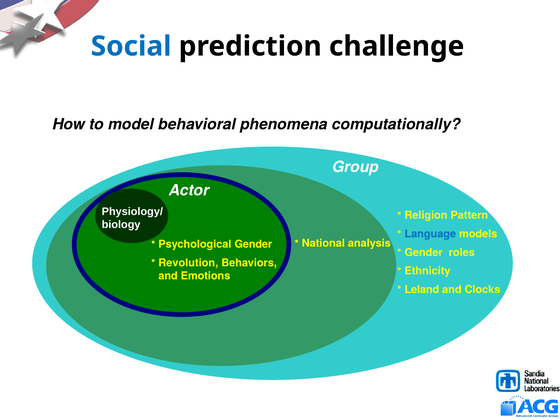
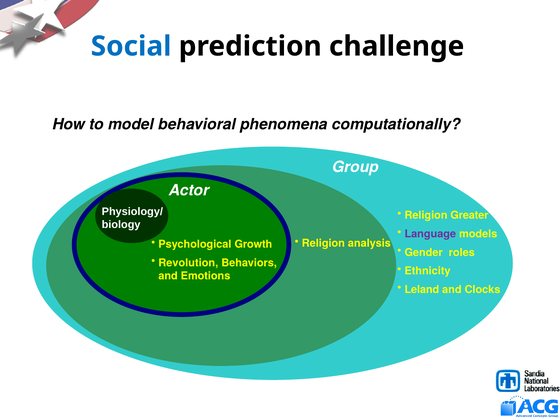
Pattern: Pattern -> Greater (469, 215)
Language colour: blue -> purple (430, 234)
National: National -> Religion (323, 243)
Psychological Gender: Gender -> Growth (253, 244)
